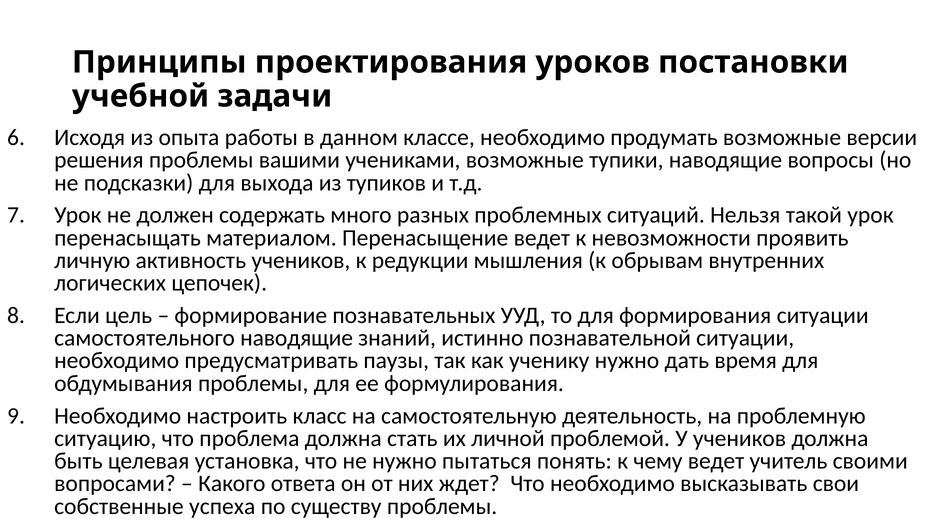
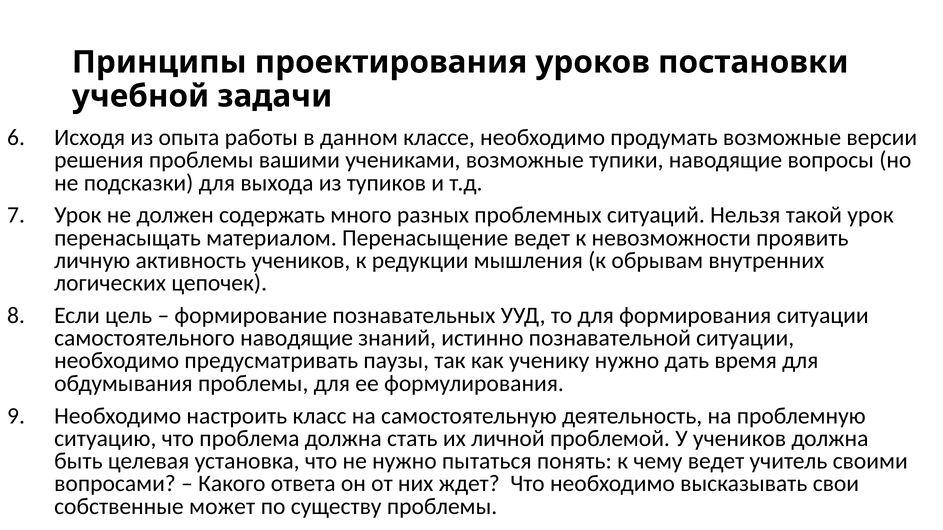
успеха: успеха -> может (222, 507)
